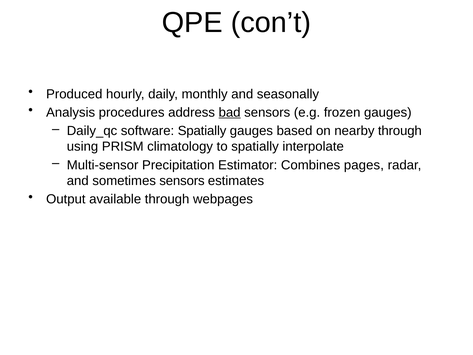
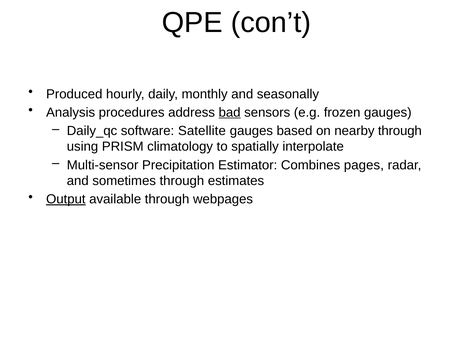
software Spatially: Spatially -> Satellite (202, 131)
sometimes sensors: sensors -> through (182, 181)
Output underline: none -> present (66, 199)
